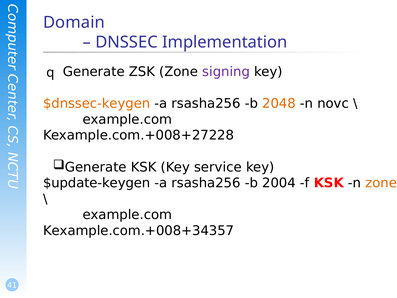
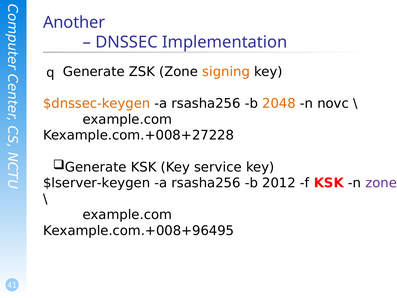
Domain: Domain -> Another (74, 22)
signing colour: purple -> orange (226, 72)
$update-keygen: $update-keygen -> $lserver-keygen (97, 183)
2004: 2004 -> 2012 (279, 183)
zone colour: orange -> purple (381, 183)
Kexample.com.+008+34357: Kexample.com.+008+34357 -> Kexample.com.+008+96495 (139, 231)
